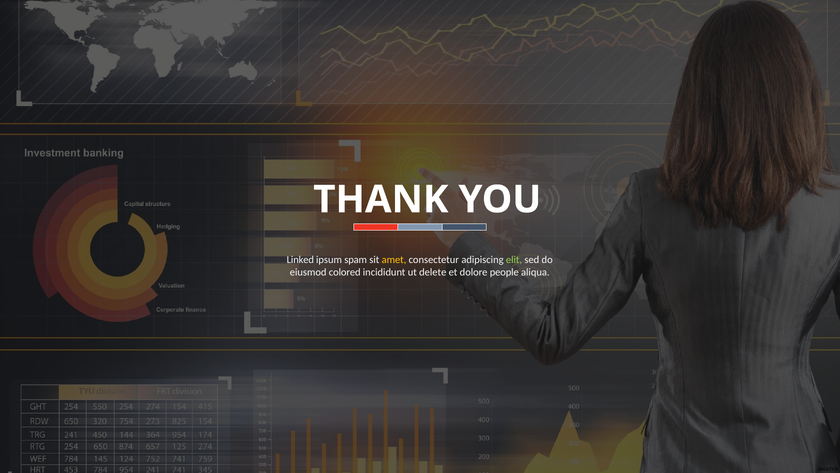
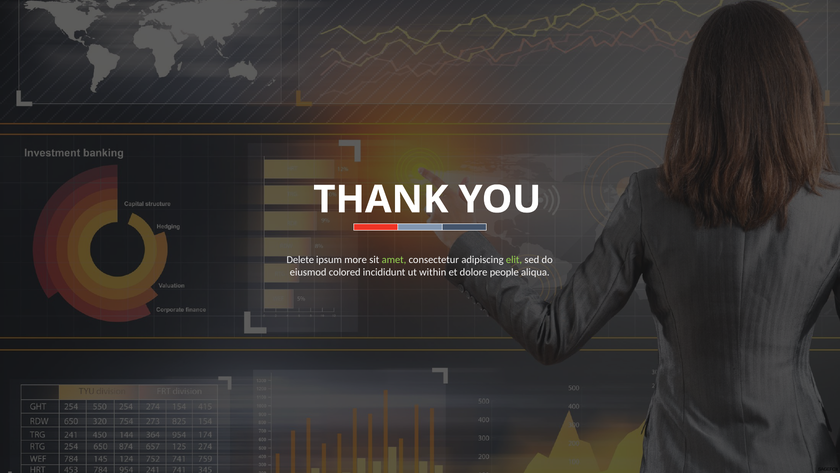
Linked: Linked -> Delete (300, 259)
spam: spam -> more (356, 259)
amet colour: yellow -> light green (394, 259)
delete: delete -> within (433, 272)
